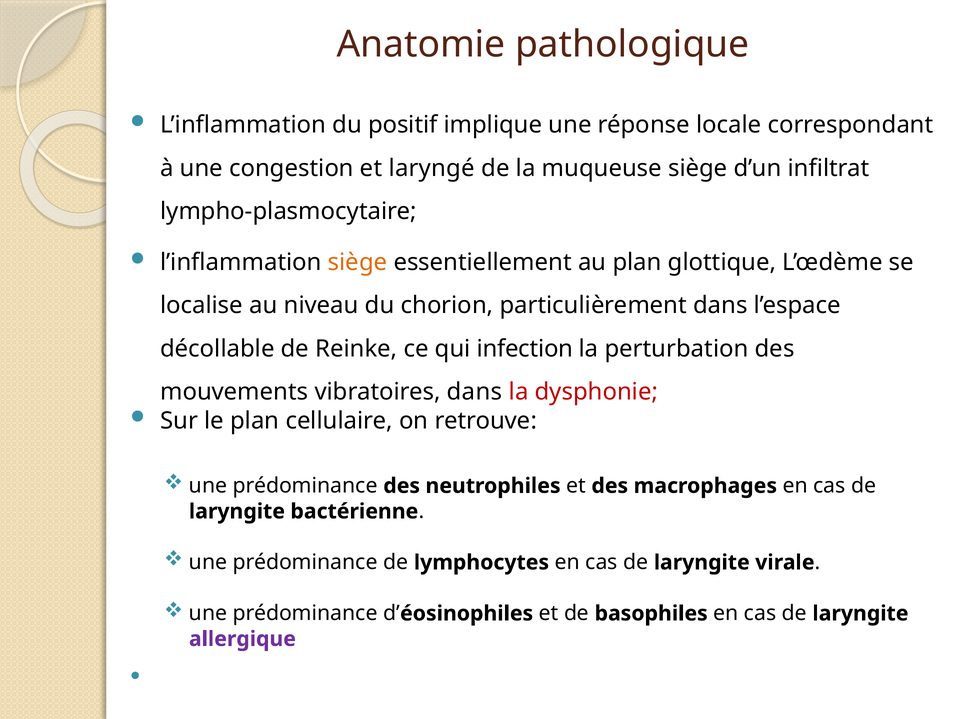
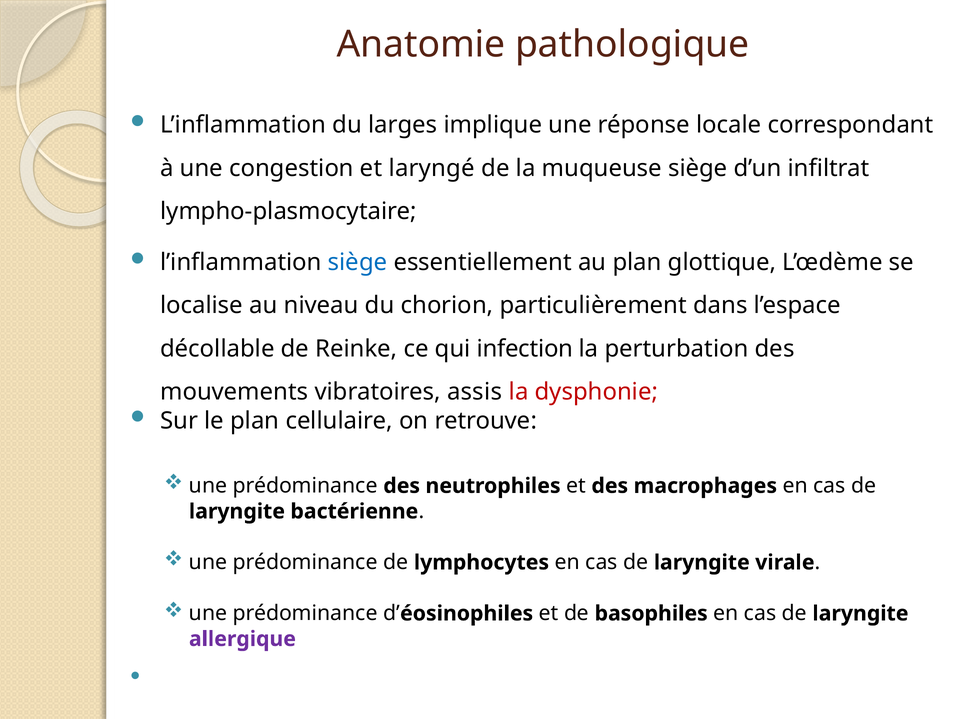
positif: positif -> larges (403, 125)
siège colour: orange -> blue (358, 263)
vibratoires dans: dans -> assis (475, 392)
